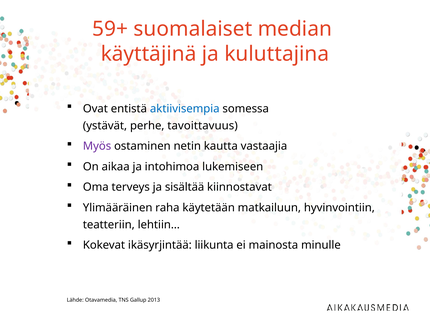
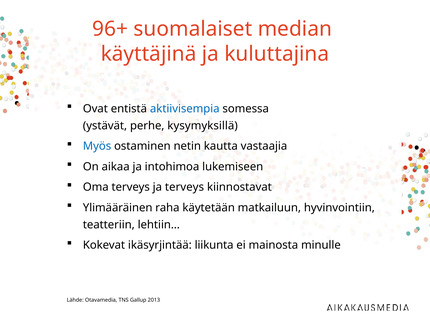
59+: 59+ -> 96+ (110, 29)
tavoittavuus: tavoittavuus -> kysymyksillä (203, 126)
Myös colour: purple -> blue (97, 146)
ja sisältää: sisältää -> terveys (184, 187)
